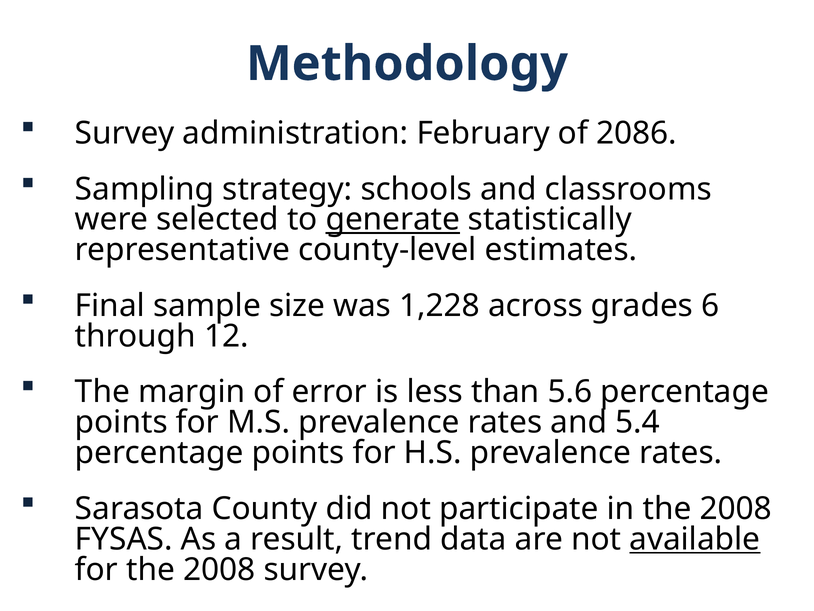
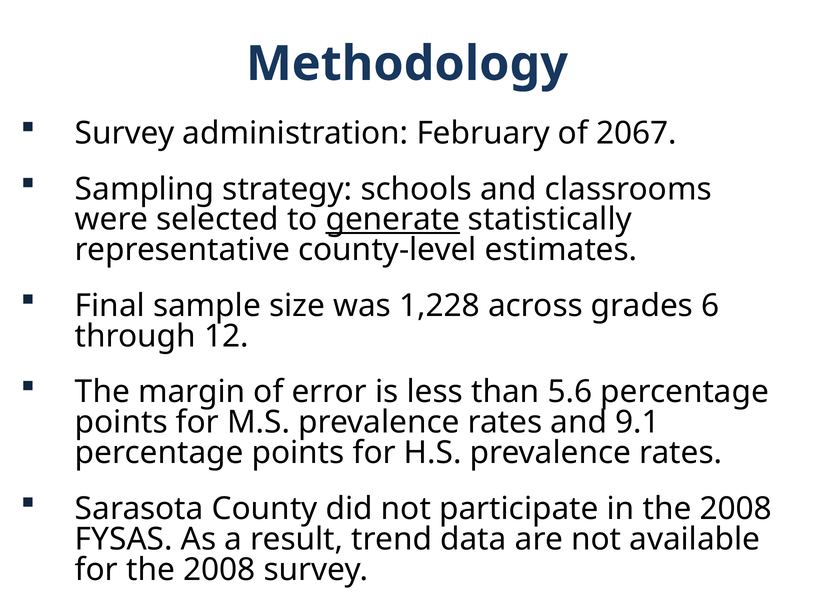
2086: 2086 -> 2067 (636, 133)
5.4: 5.4 -> 9.1 (638, 422)
available underline: present -> none (695, 539)
